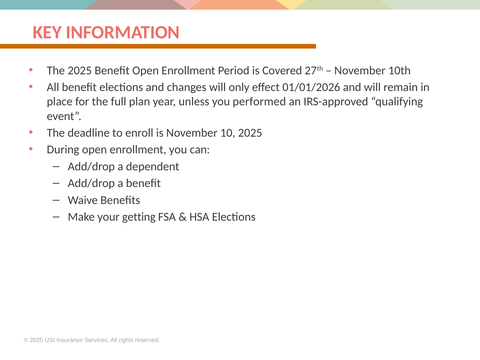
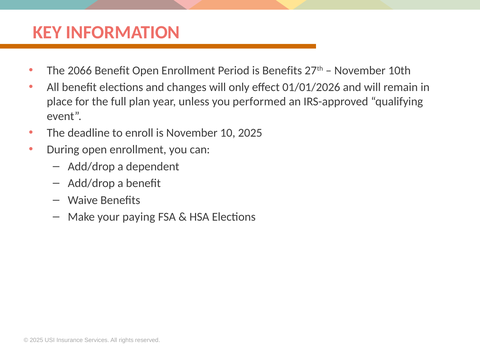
The 2025: 2025 -> 2066 (80, 70)
is Covered: Covered -> Benefits (282, 70)
getting: getting -> paying (139, 217)
